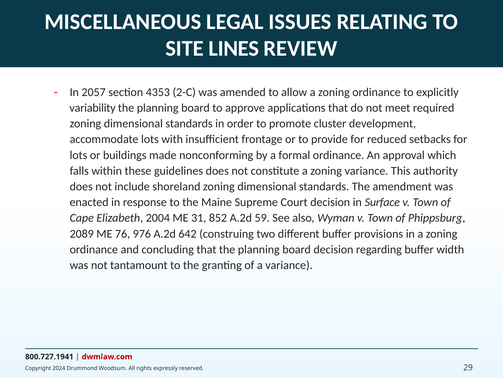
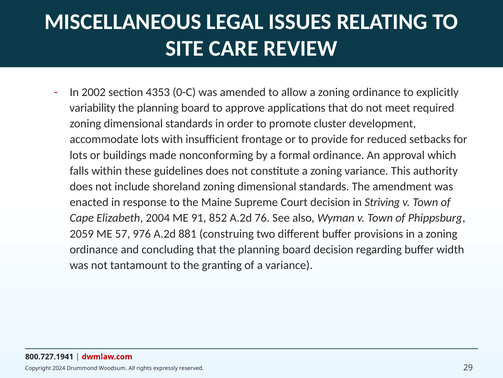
LINES: LINES -> CARE (234, 49)
2057: 2057 -> 2002 (94, 92)
2-C: 2-C -> 0-C (184, 92)
Surface: Surface -> Striving (382, 202)
31: 31 -> 91 (199, 218)
59: 59 -> 76 (262, 218)
2089: 2089 -> 2059 (82, 233)
76: 76 -> 57 (123, 233)
642: 642 -> 881 (188, 233)
